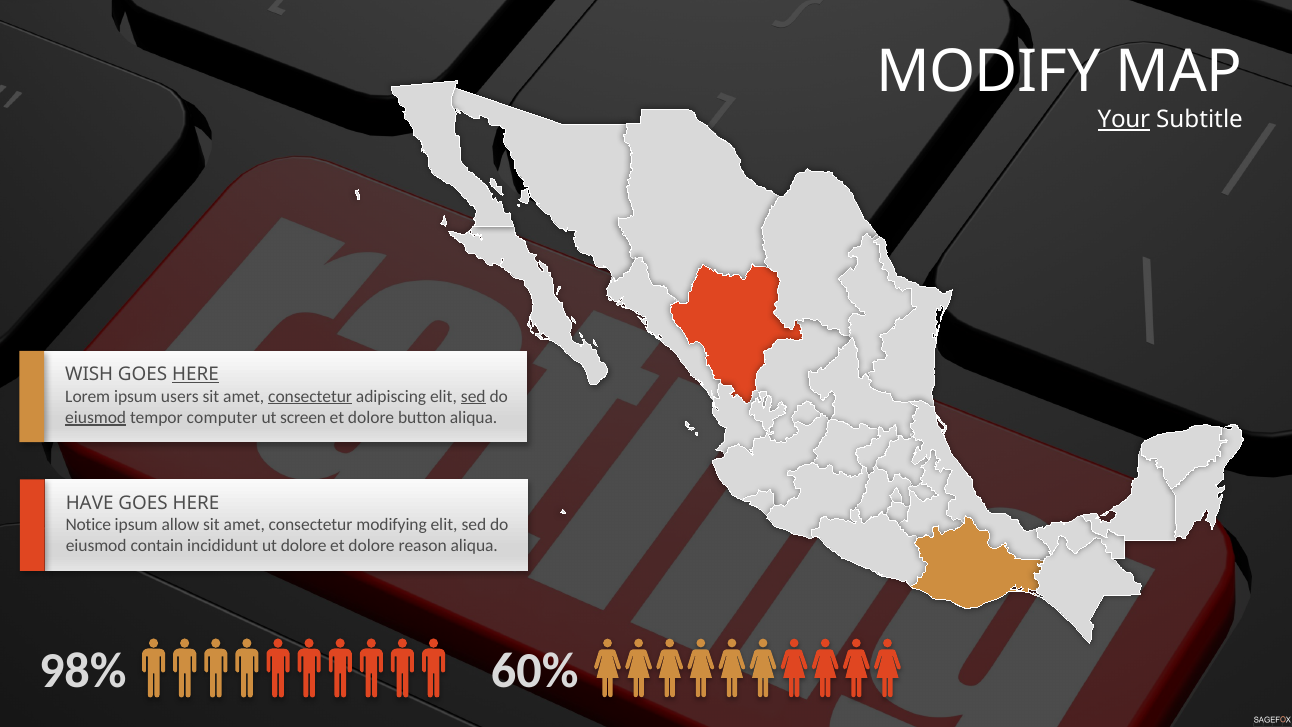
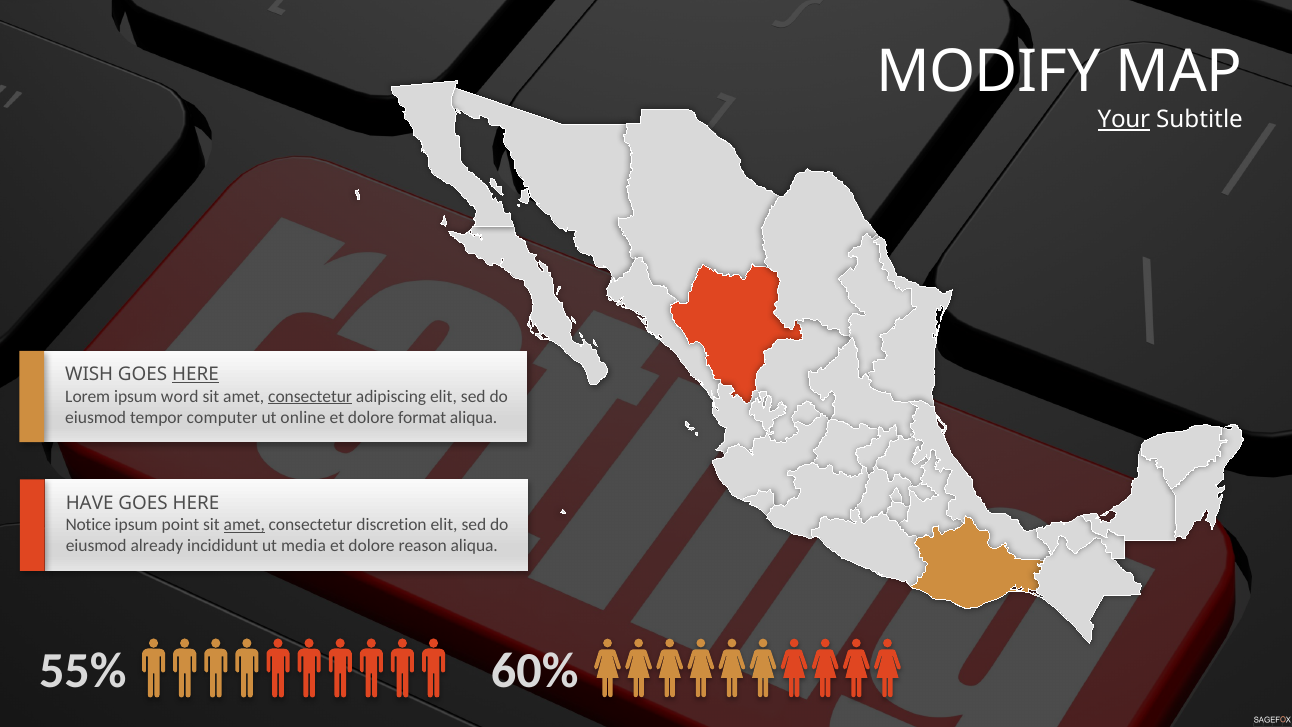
users: users -> word (180, 396)
sed underline: present -> none (473, 396)
eiusmod underline: present -> none (96, 417)
screen: screen -> online (303, 417)
button: button -> format (422, 417)
allow: allow -> point (180, 525)
amet underline: none -> present (244, 525)
modifying: modifying -> discretion (392, 525)
contain: contain -> already (157, 546)
ut dolore: dolore -> media (304, 546)
98%: 98% -> 55% (83, 671)
